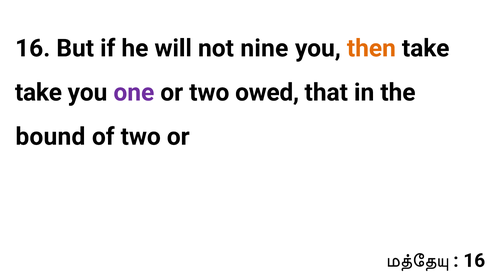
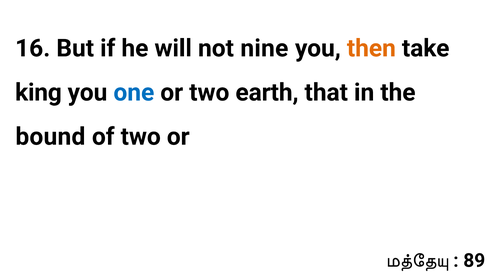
take: take -> king (38, 92)
one colour: purple -> blue (134, 92)
owed: owed -> earth (267, 92)
16: 16 -> 89 (474, 260)
